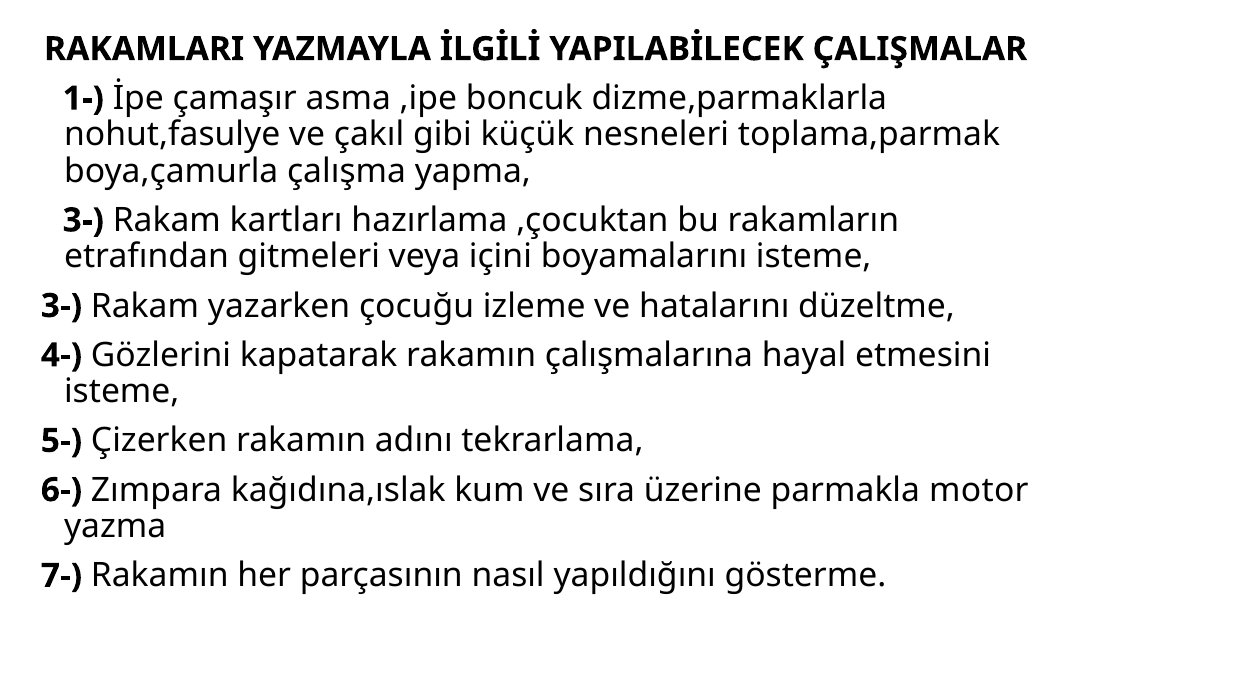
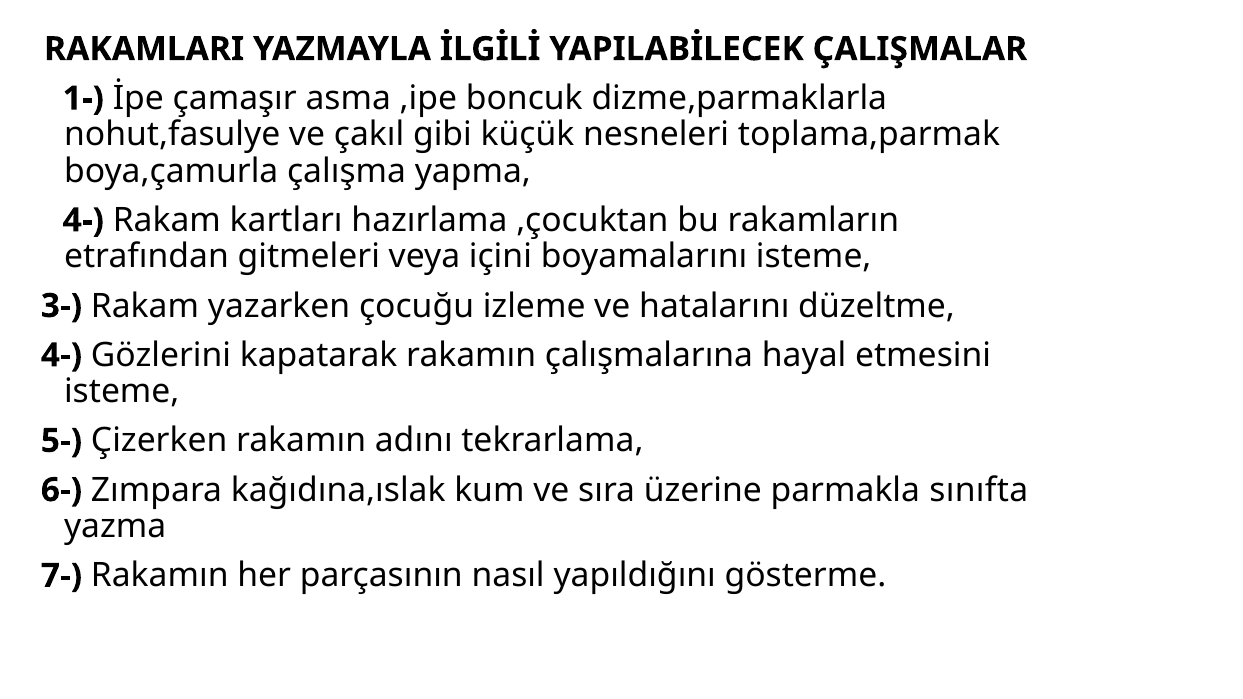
3-: 3- -> 4- (83, 220)
motor: motor -> sınıfta (979, 490)
